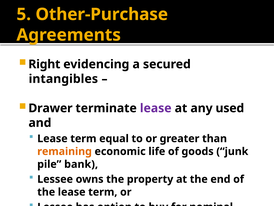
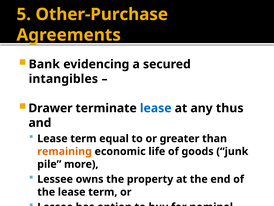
Right: Right -> Bank (44, 64)
lease colour: purple -> blue (156, 108)
used: used -> thus (230, 108)
bank: bank -> more (81, 164)
